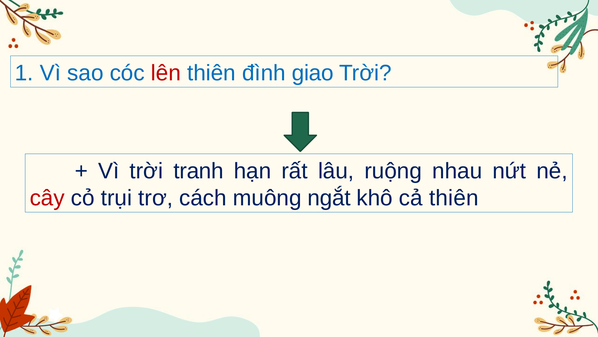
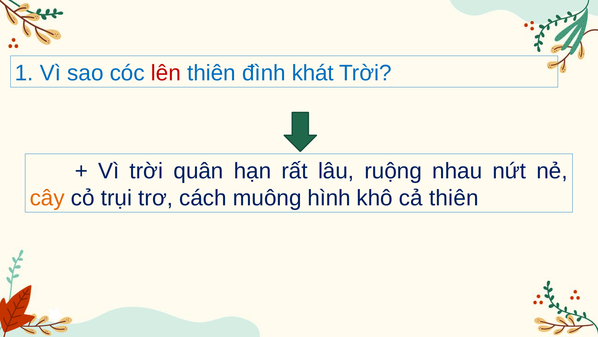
giao: giao -> khát (313, 73)
tranh: tranh -> quân (199, 171)
cây colour: red -> orange (47, 198)
ngắt: ngắt -> hình (329, 198)
